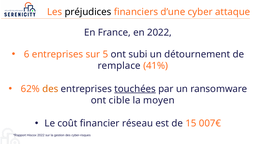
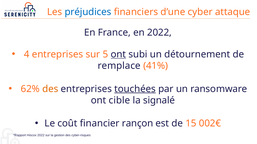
préjudices colour: black -> blue (88, 12)
6: 6 -> 4 (27, 54)
ont underline: none -> present (118, 54)
moyen: moyen -> signalé (159, 101)
réseau: réseau -> rançon (138, 124)
007€: 007€ -> 002€ (210, 124)
